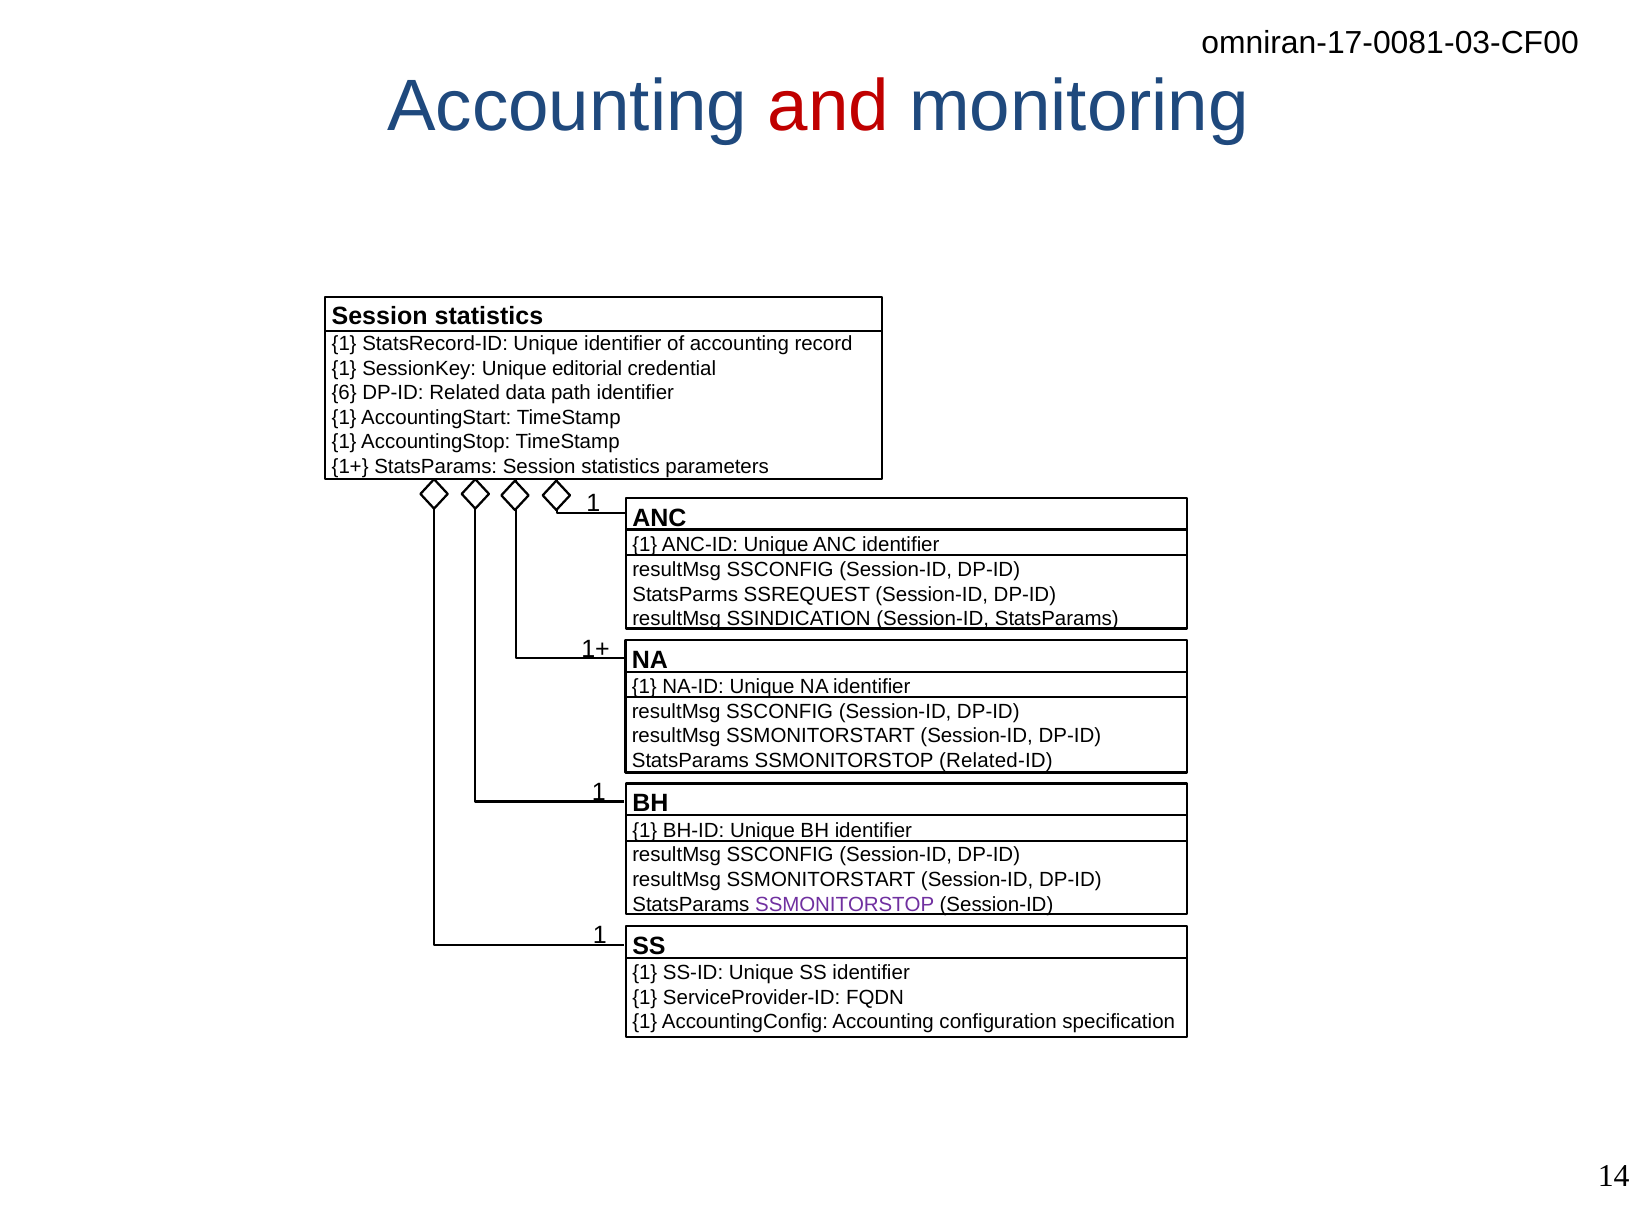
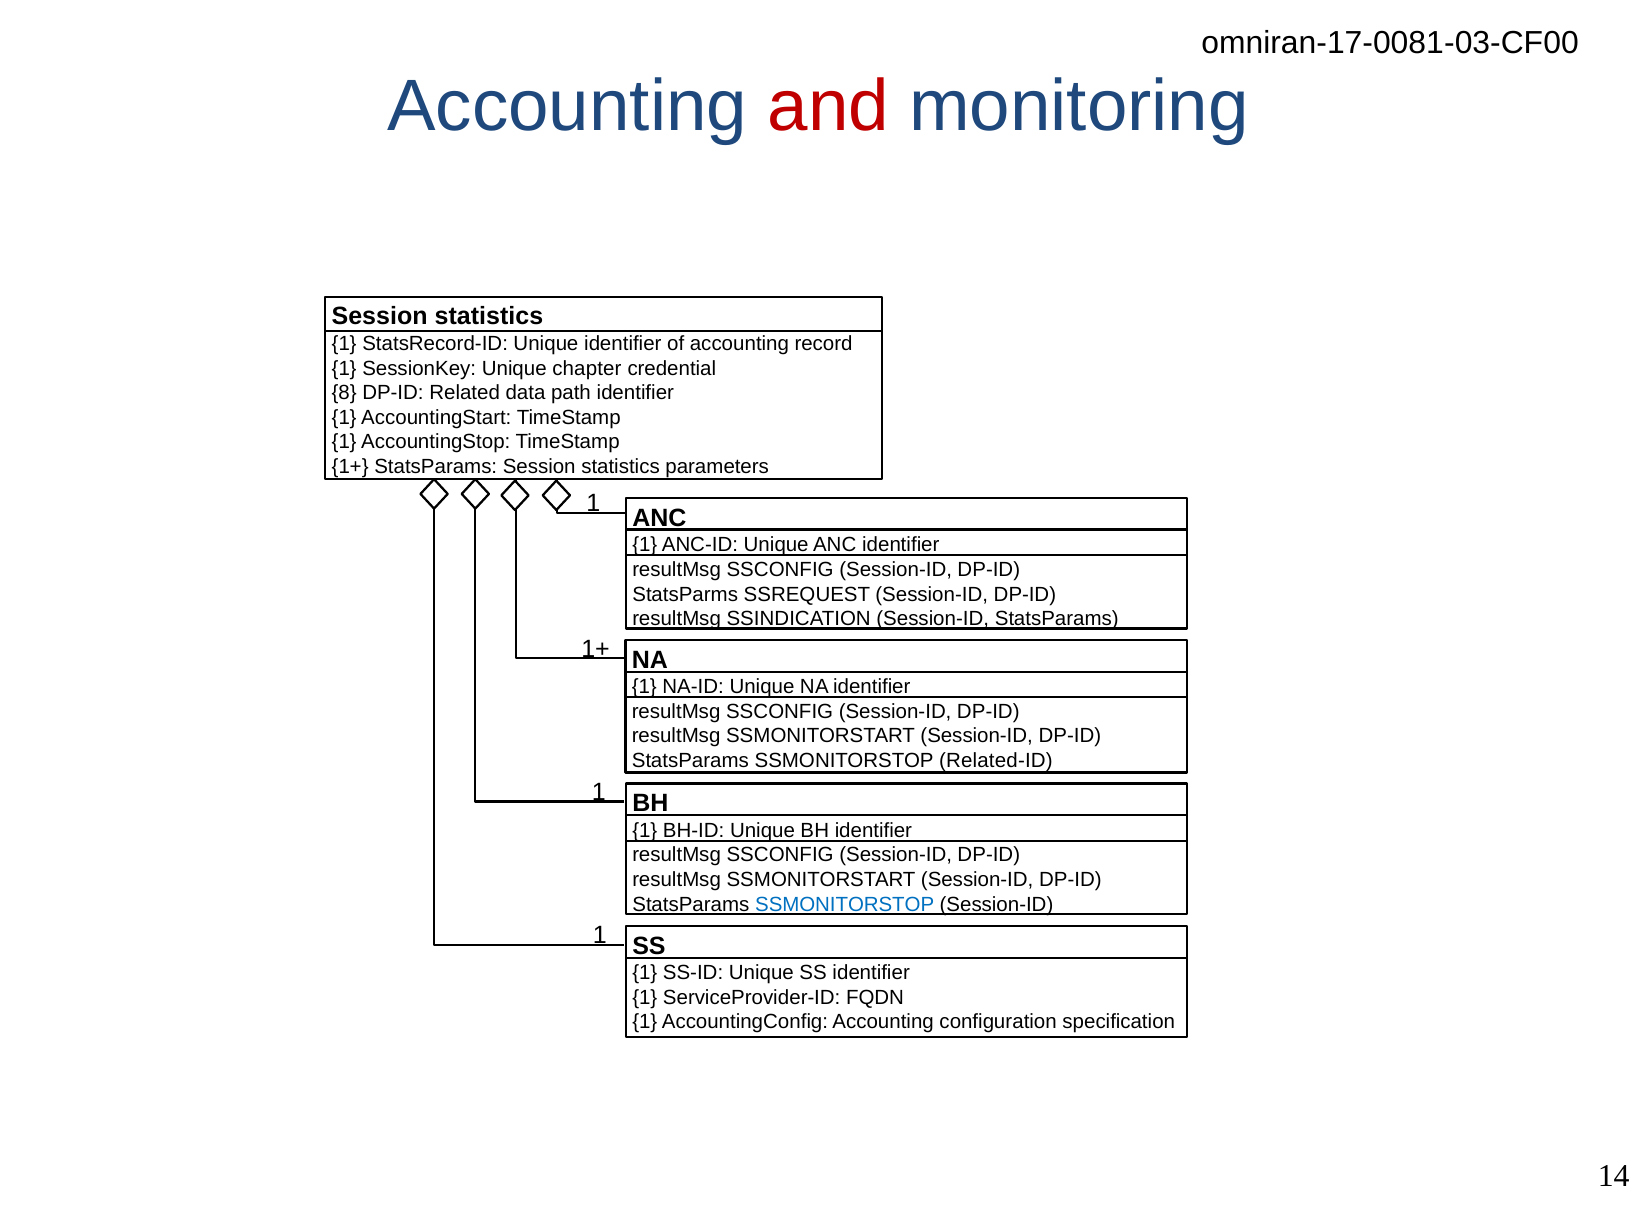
editorial: editorial -> chapter (587, 368)
6: 6 -> 8 (344, 393)
SSMONITORSTOP colour: purple -> blue (845, 904)
